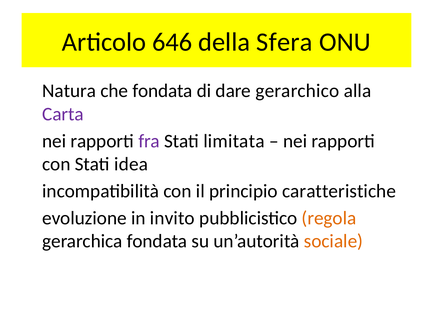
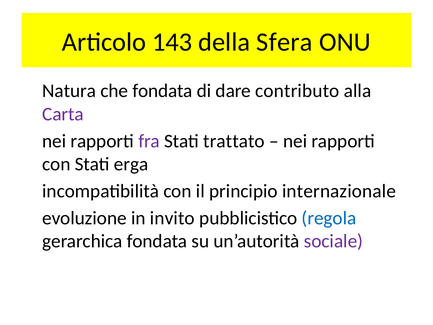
646: 646 -> 143 (172, 42)
gerarchico: gerarchico -> contributo (297, 91)
limitata: limitata -> trattato (234, 141)
idea: idea -> erga (131, 164)
caratteristiche: caratteristiche -> internazionale (339, 191)
regola colour: orange -> blue (329, 218)
sociale colour: orange -> purple (333, 241)
